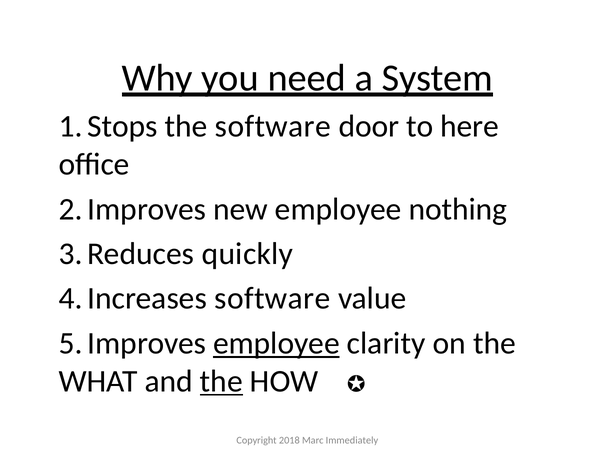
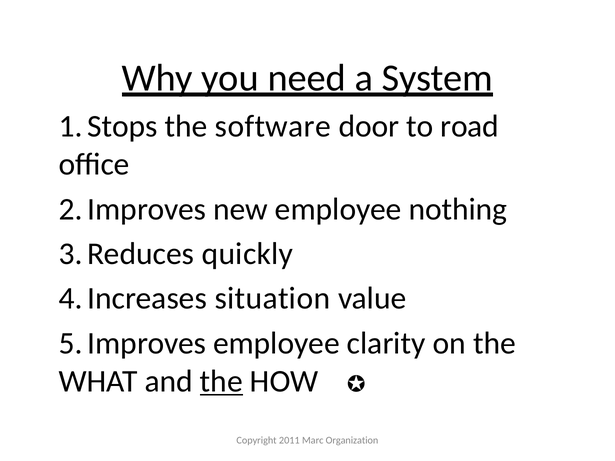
here: here -> road (470, 127)
software: software -> situation (272, 299)
employee underline: present -> none (276, 343)
2018: 2018 -> 2011 (289, 440)
Immediately: Immediately -> Organization (352, 440)
